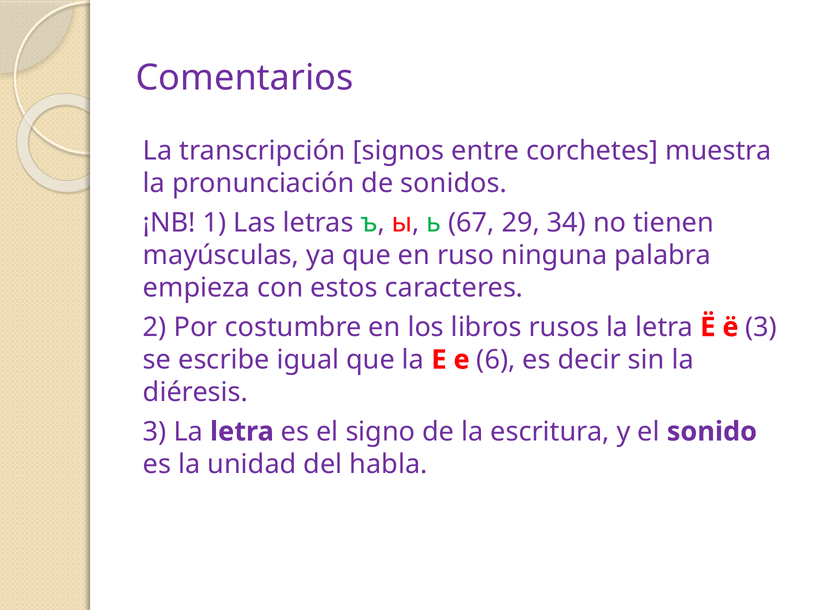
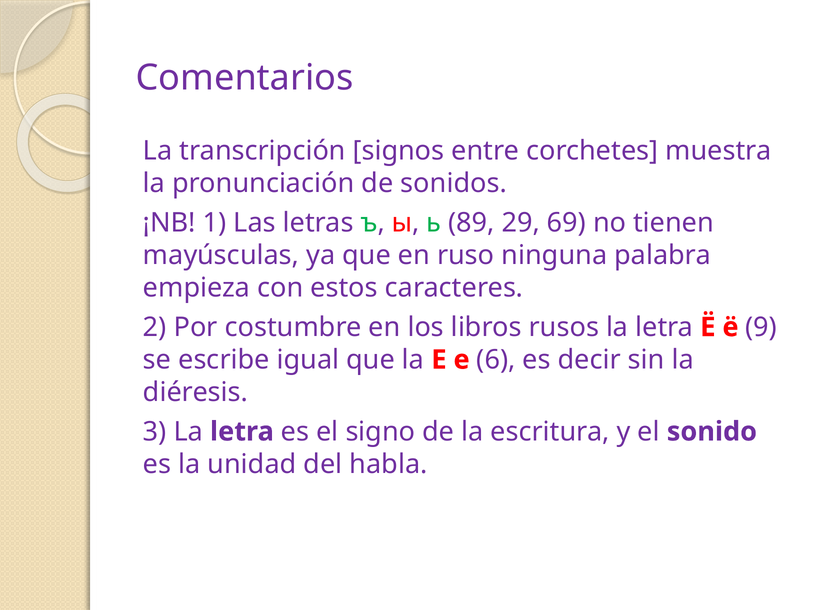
67: 67 -> 89 (471, 223)
34: 34 -> 69 (566, 223)
ё 3: 3 -> 9 (761, 327)
